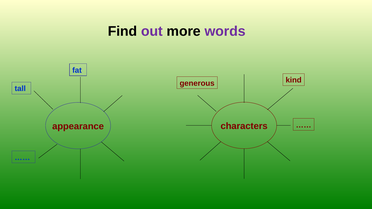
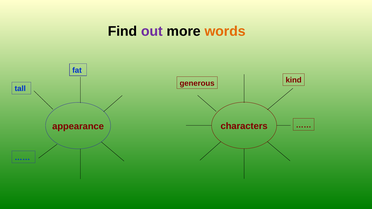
words colour: purple -> orange (225, 31)
